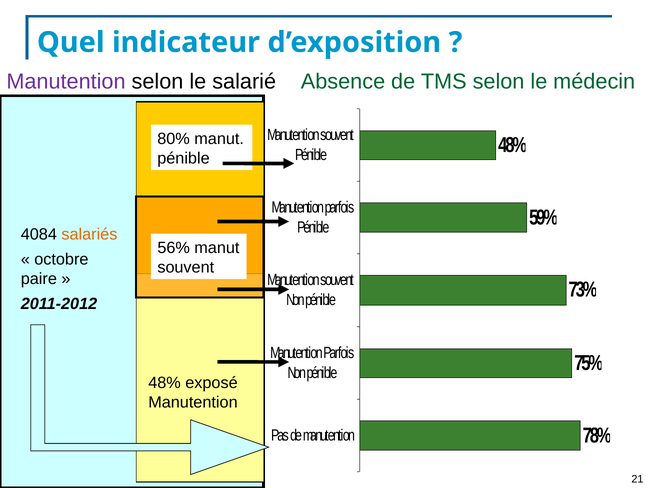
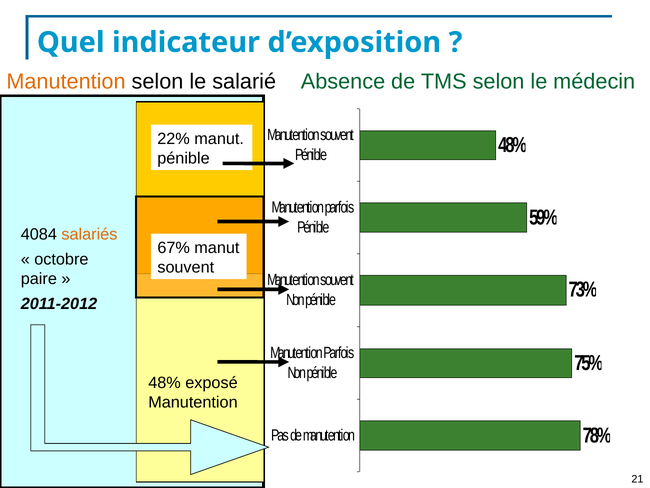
Manutention colour: purple -> orange (66, 82)
80%: 80% -> 22% (174, 139)
56%: 56% -> 67% (174, 248)
